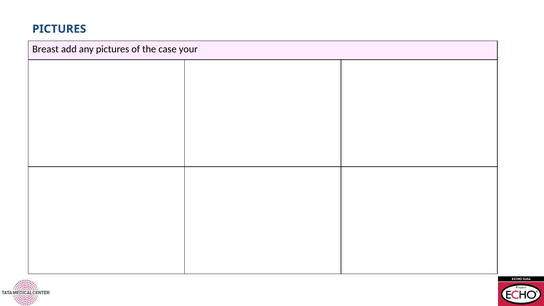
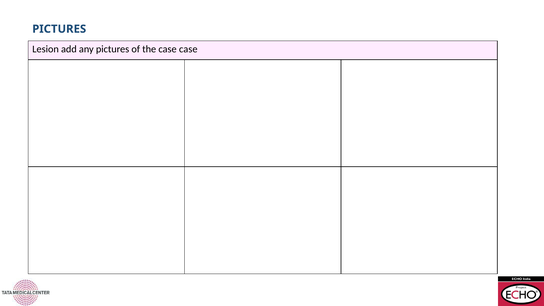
Breast: Breast -> Lesion (46, 49)
case your: your -> case (188, 49)
